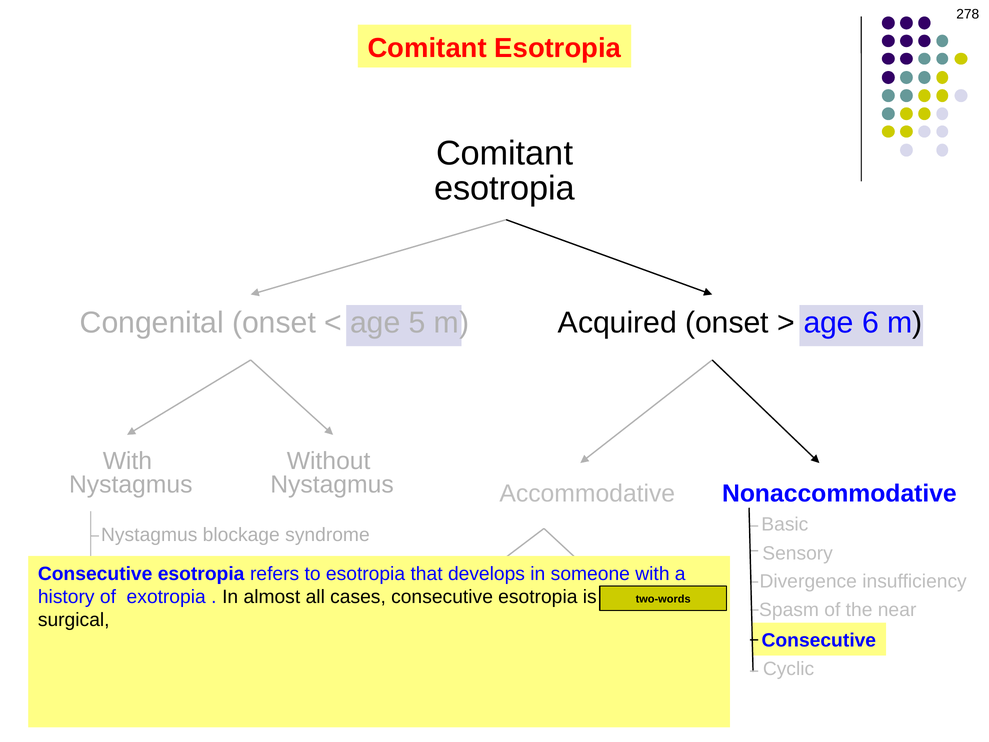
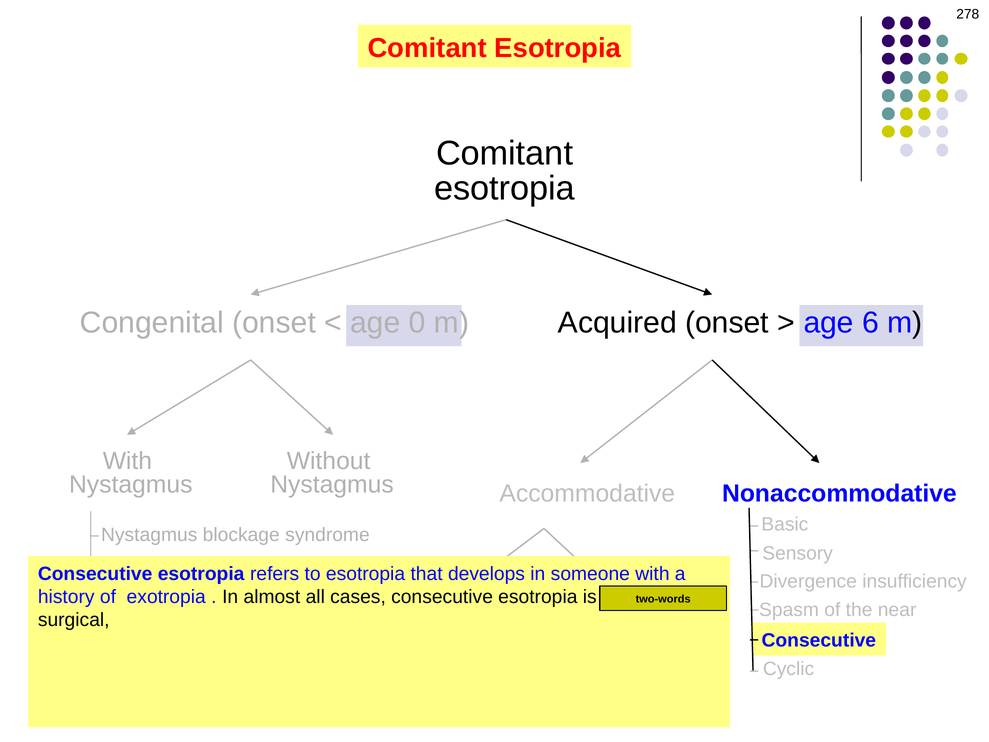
5: 5 -> 0 (417, 323)
